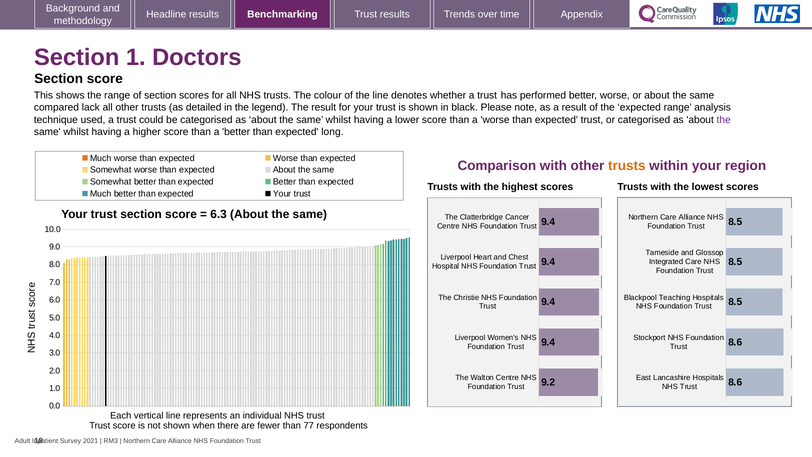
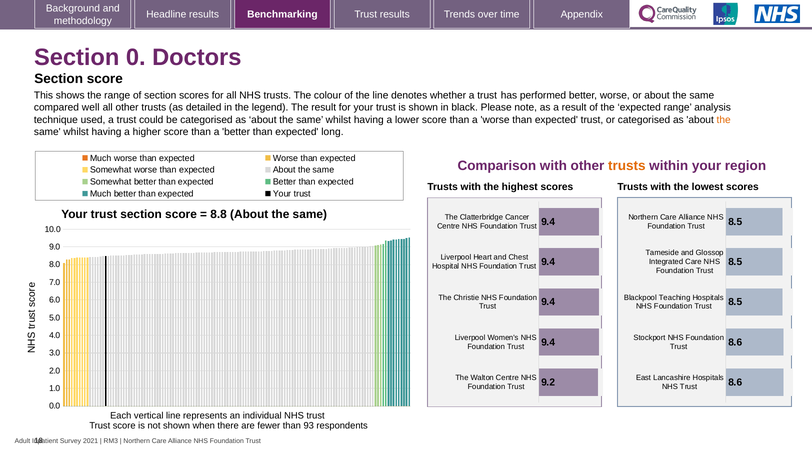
1: 1 -> 0 (136, 57)
lack: lack -> well (91, 107)
the colour: purple -> orange (724, 120)
6.3: 6.3 -> 8.8 (219, 214)
77: 77 -> 93 (309, 426)
